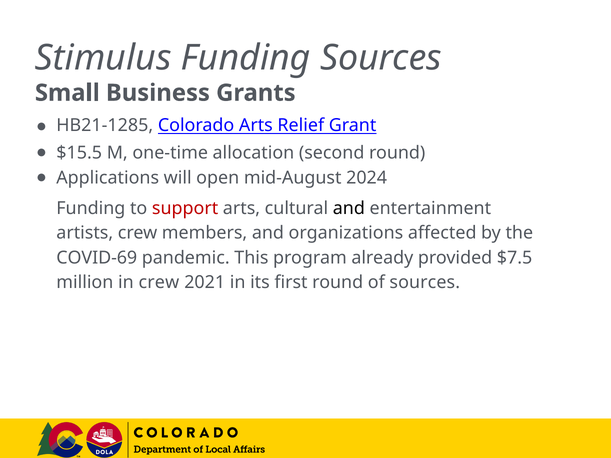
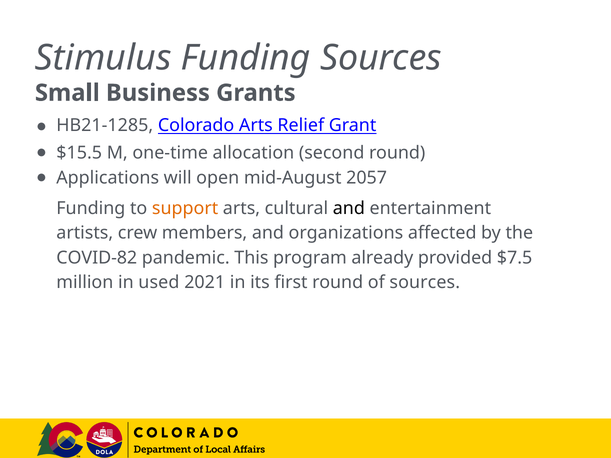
2024: 2024 -> 2057 (367, 178)
support colour: red -> orange (185, 208)
COVID-69: COVID-69 -> COVID-82 (97, 258)
in crew: crew -> used (159, 283)
